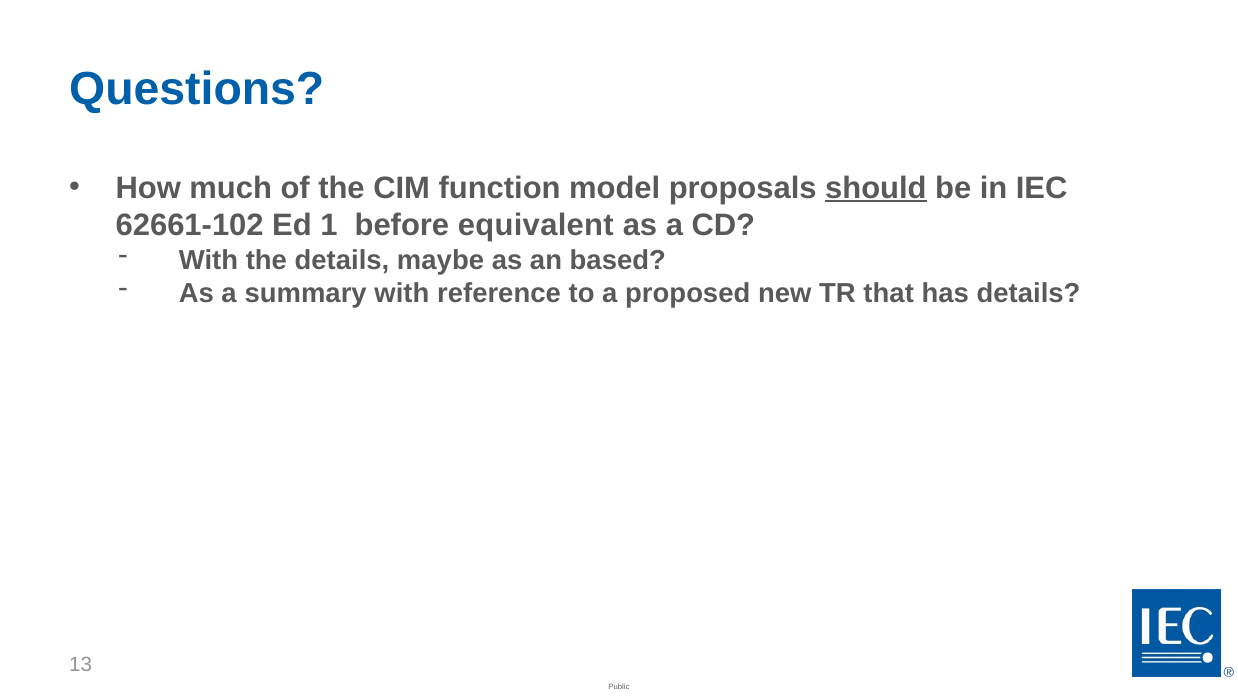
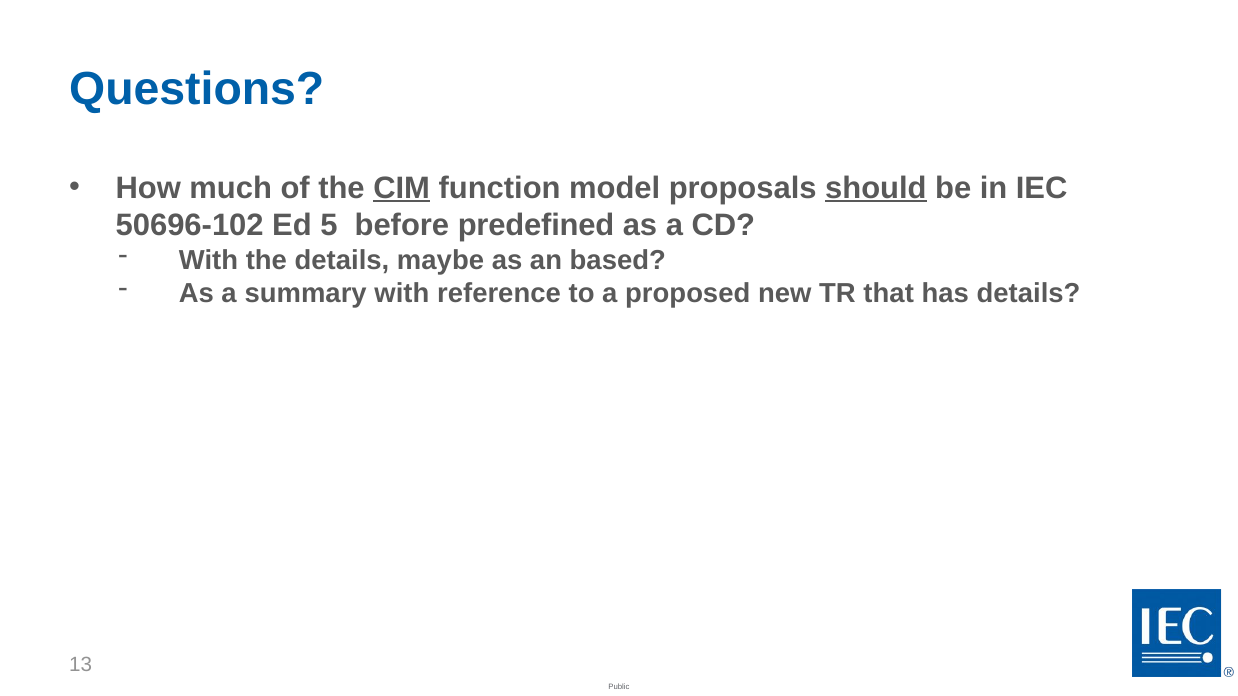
CIM underline: none -> present (402, 188)
62661-102: 62661-102 -> 50696-102 (190, 225)
1: 1 -> 5 (329, 225)
equivalent: equivalent -> predefined (536, 225)
